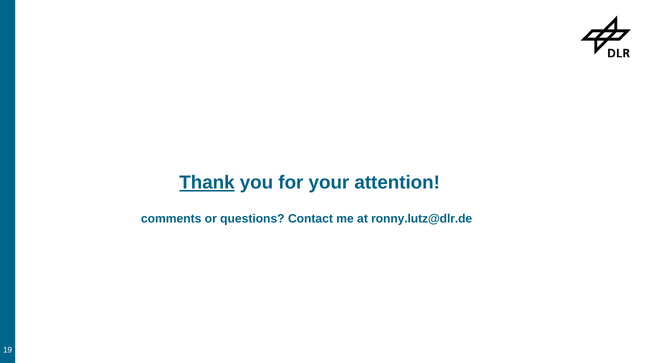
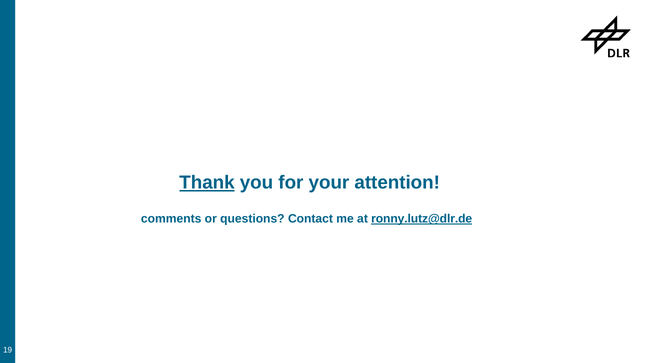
ronny.lutz@dlr.de underline: none -> present (422, 219)
